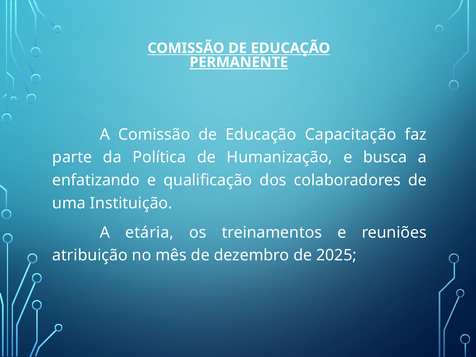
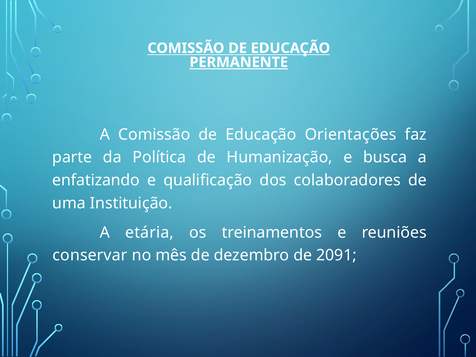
Capacitação: Capacitação -> Orientações (351, 135)
atribuição: atribuição -> conservar (90, 255)
2025: 2025 -> 2091 (336, 255)
